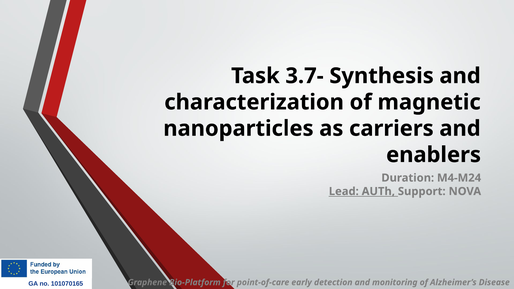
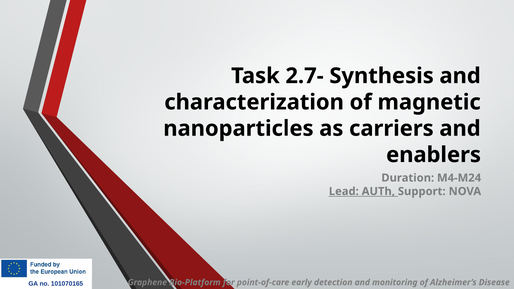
3.7-: 3.7- -> 2.7- (305, 76)
